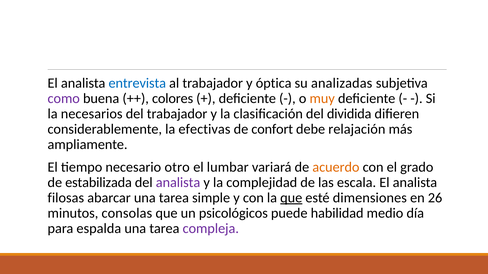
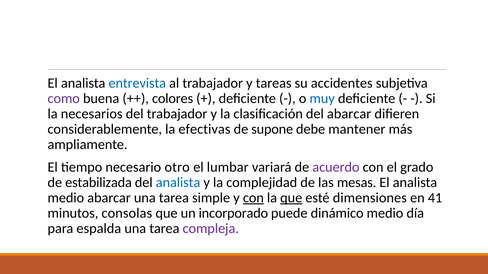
óptica: óptica -> tareas (274, 83)
analizadas: analizadas -> accidentes (342, 83)
muy colour: orange -> blue (322, 99)
del dividida: dividida -> abarcar (349, 114)
confort: confort -> supone (272, 129)
relajación: relajación -> mantener (357, 129)
acuerdo colour: orange -> purple (336, 167)
analista colour: purple -> blue (178, 183)
escala: escala -> mesas (357, 183)
filosas: filosas -> medio (66, 198)
con underline: none -> present (253, 198)
26: 26 -> 41 (435, 198)
psicológicos: psicológicos -> incorporado (233, 213)
habilidad: habilidad -> dinámico (337, 213)
